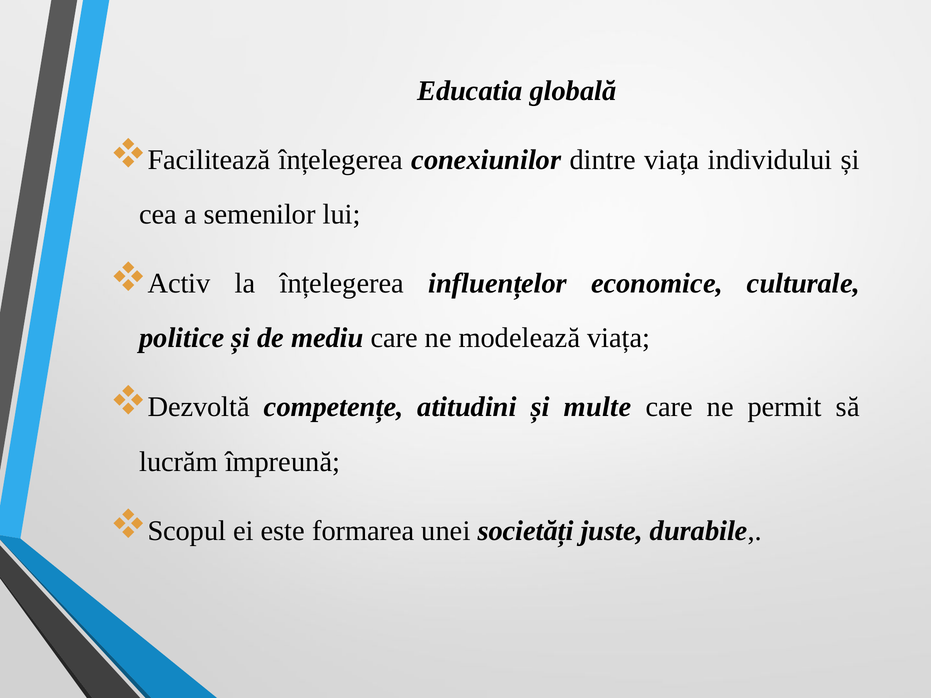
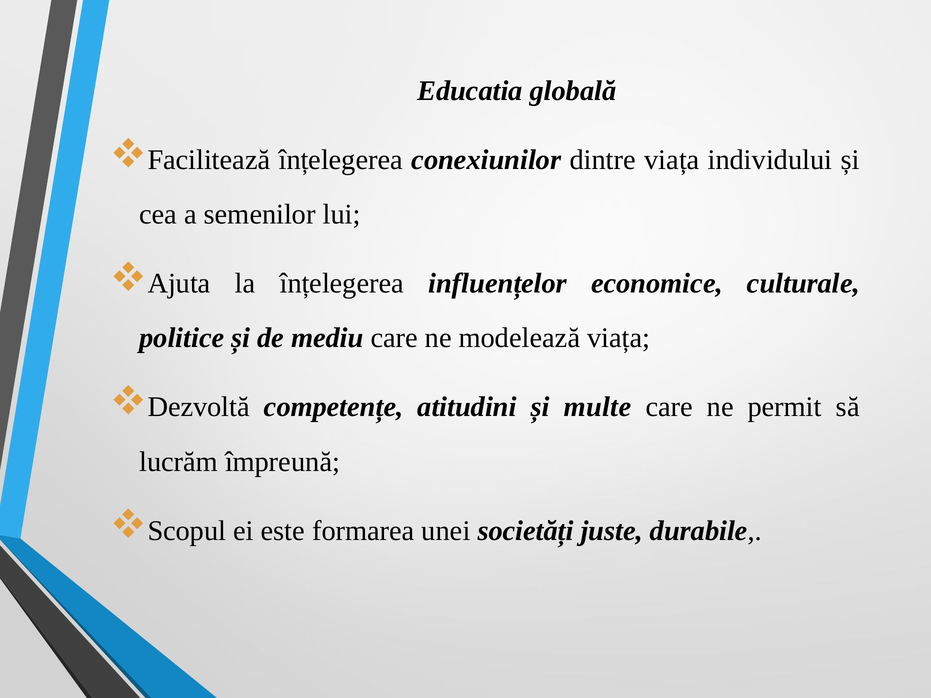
Activ: Activ -> Ajuta (179, 284)
